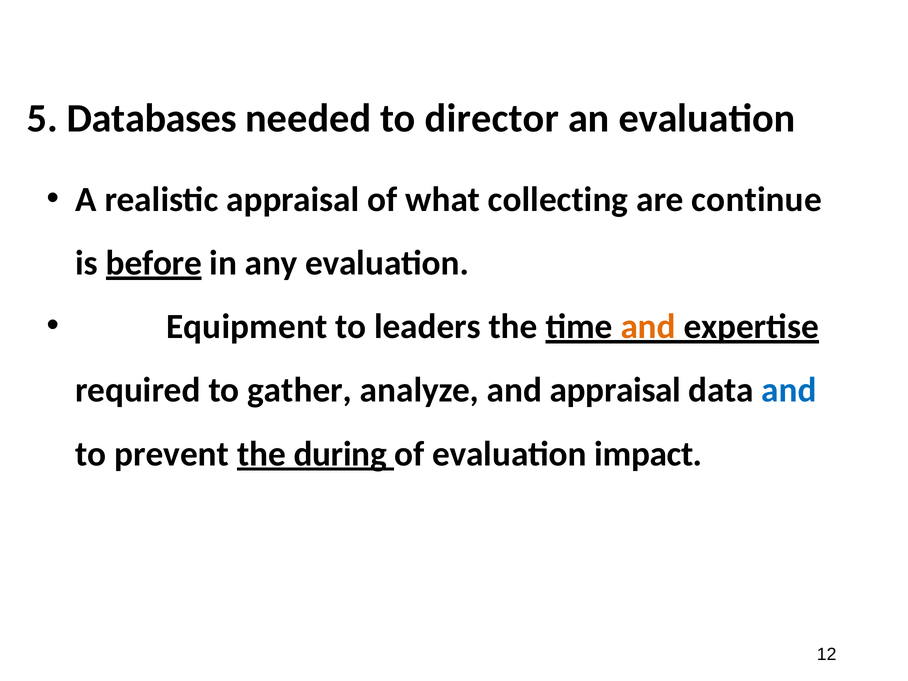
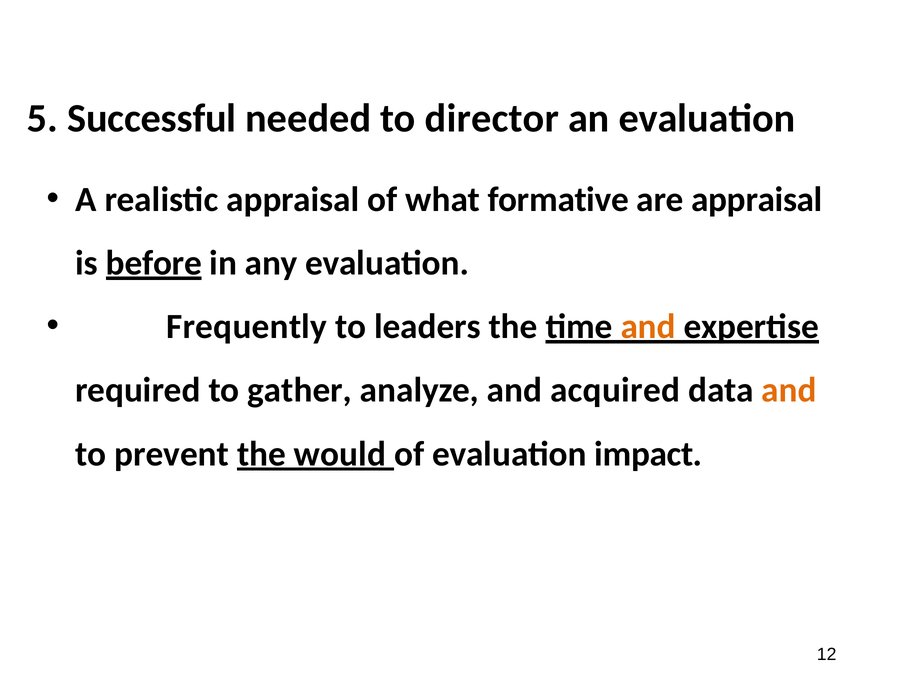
Databases: Databases -> Successful (152, 118)
collecting: collecting -> formative (558, 199)
are continue: continue -> appraisal (757, 199)
Equipment: Equipment -> Frequently (247, 327)
and appraisal: appraisal -> acquired (615, 390)
and colour: blue -> orange (789, 390)
during: during -> would (340, 454)
